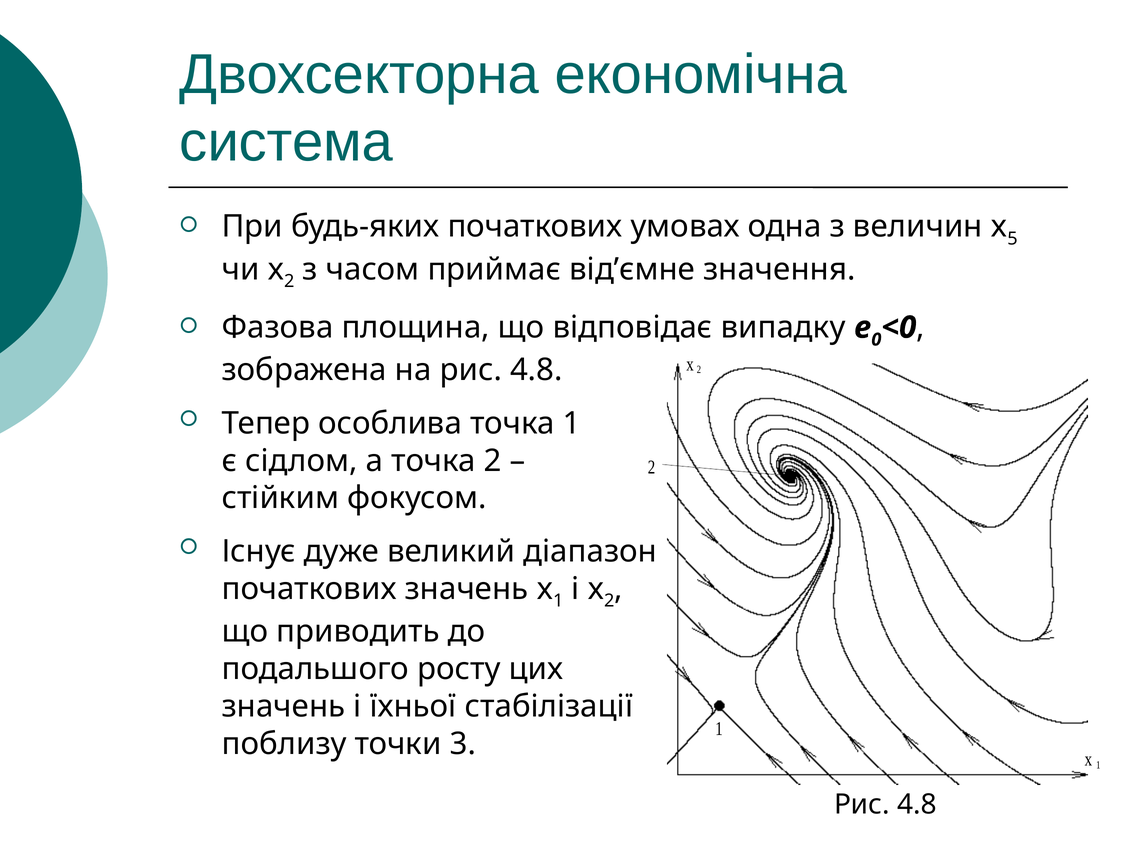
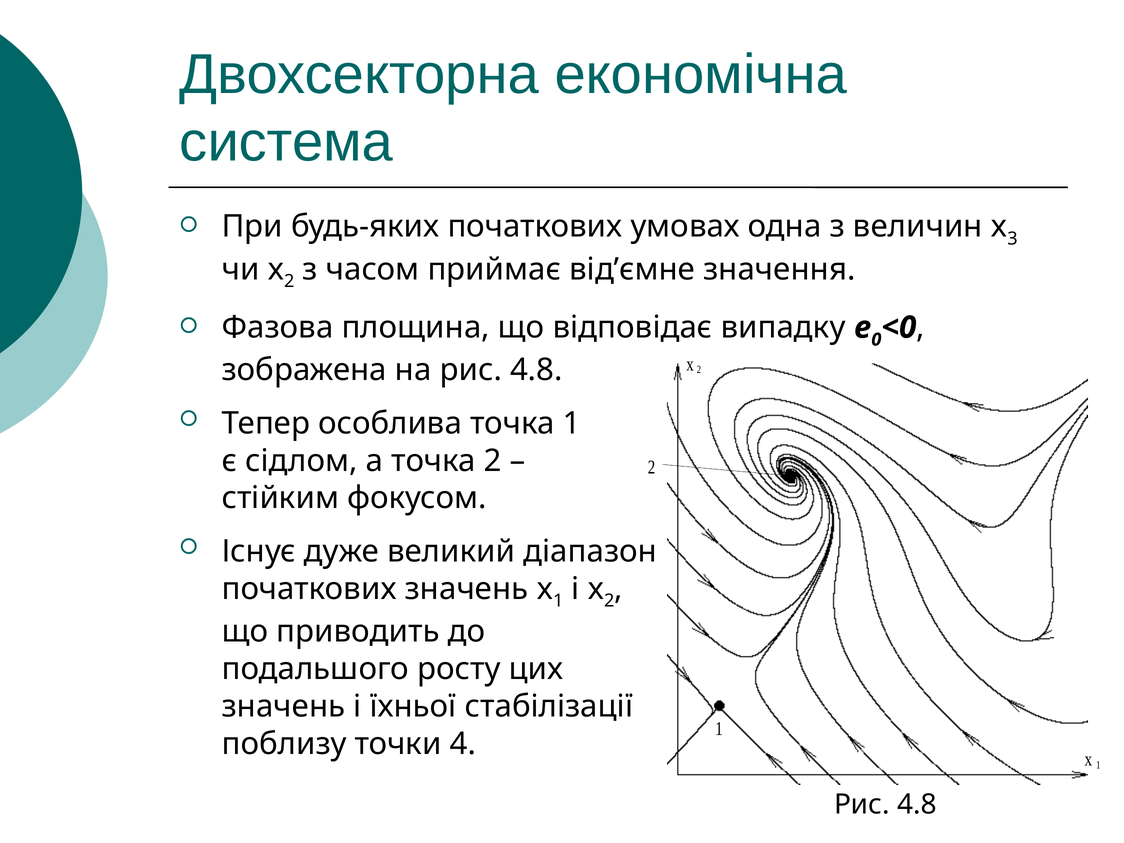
5: 5 -> 3 (1013, 239)
3: 3 -> 4 (463, 744)
